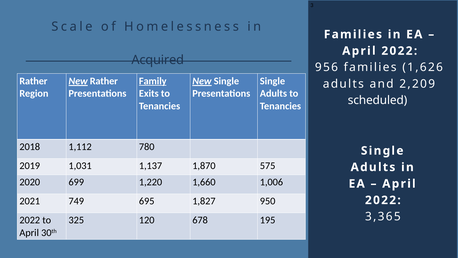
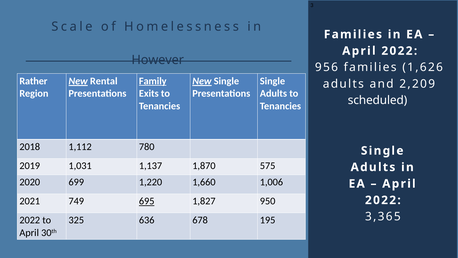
Acquired: Acquired -> However (158, 60)
Rather: Rather -> Rental (104, 81)
695 underline: none -> present (147, 201)
120: 120 -> 636 (147, 220)
